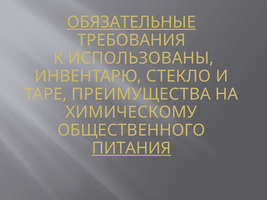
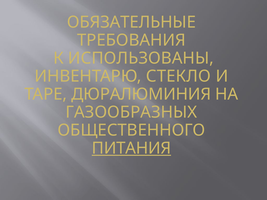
ОБЯЗАТЕЛЬНЫЕ underline: present -> none (131, 22)
ПРЕИМУЩЕСТВА: ПРЕИМУЩЕСТВА -> ДЮРАЛЮМИНИЯ (141, 94)
ХИМИЧЕСКОМУ: ХИМИЧЕСКОМУ -> ГАЗООБРАЗНЫХ (131, 112)
